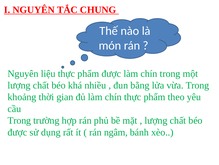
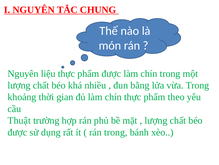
Trong: Trong -> Thuật (19, 120)
rán ngâm: ngâm -> trong (116, 132)
